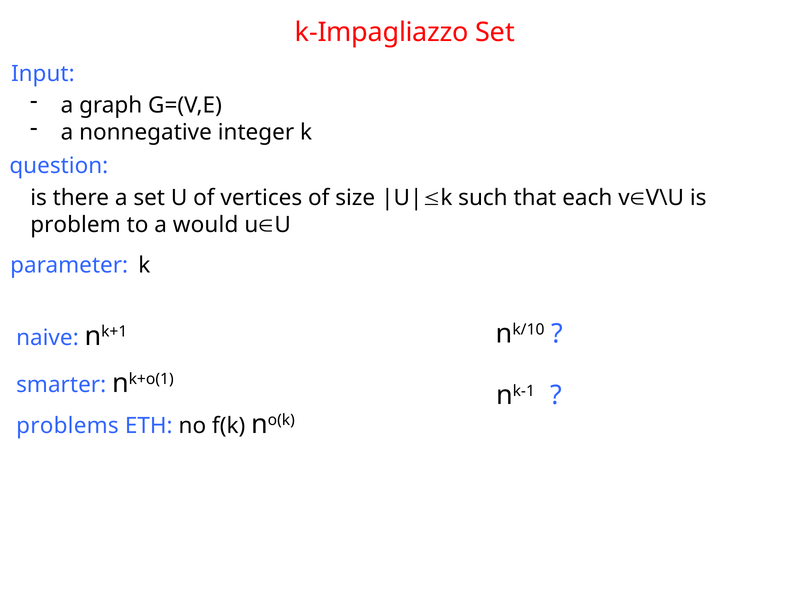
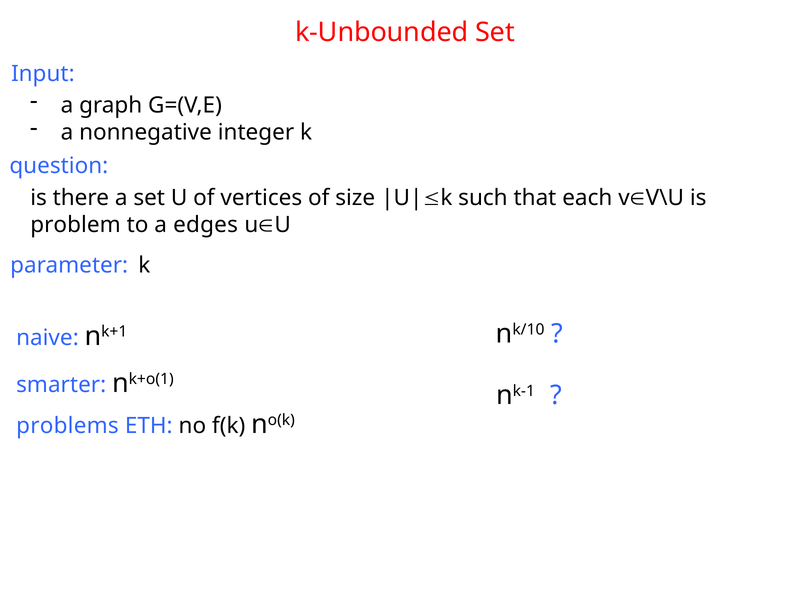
k-Impagliazzo: k-Impagliazzo -> k-Unbounded (382, 33)
would: would -> edges (206, 225)
